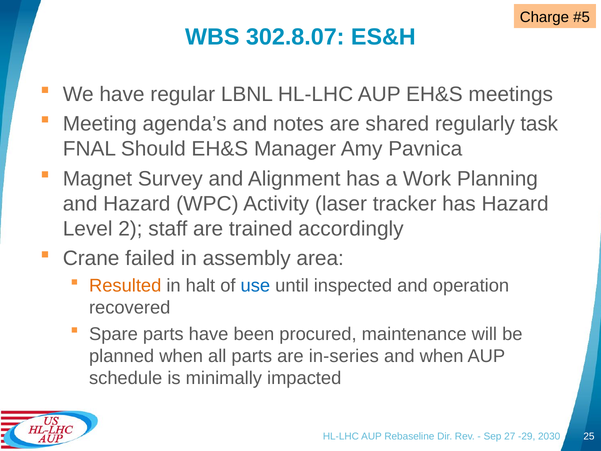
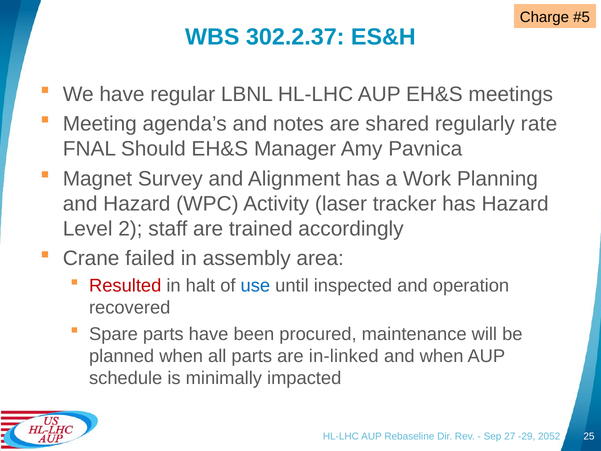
302.8.07: 302.8.07 -> 302.2.37 (295, 37)
task: task -> rate (539, 124)
Resulted colour: orange -> red (125, 286)
in-series: in-series -> in-linked (344, 356)
2030: 2030 -> 2052 (549, 436)
